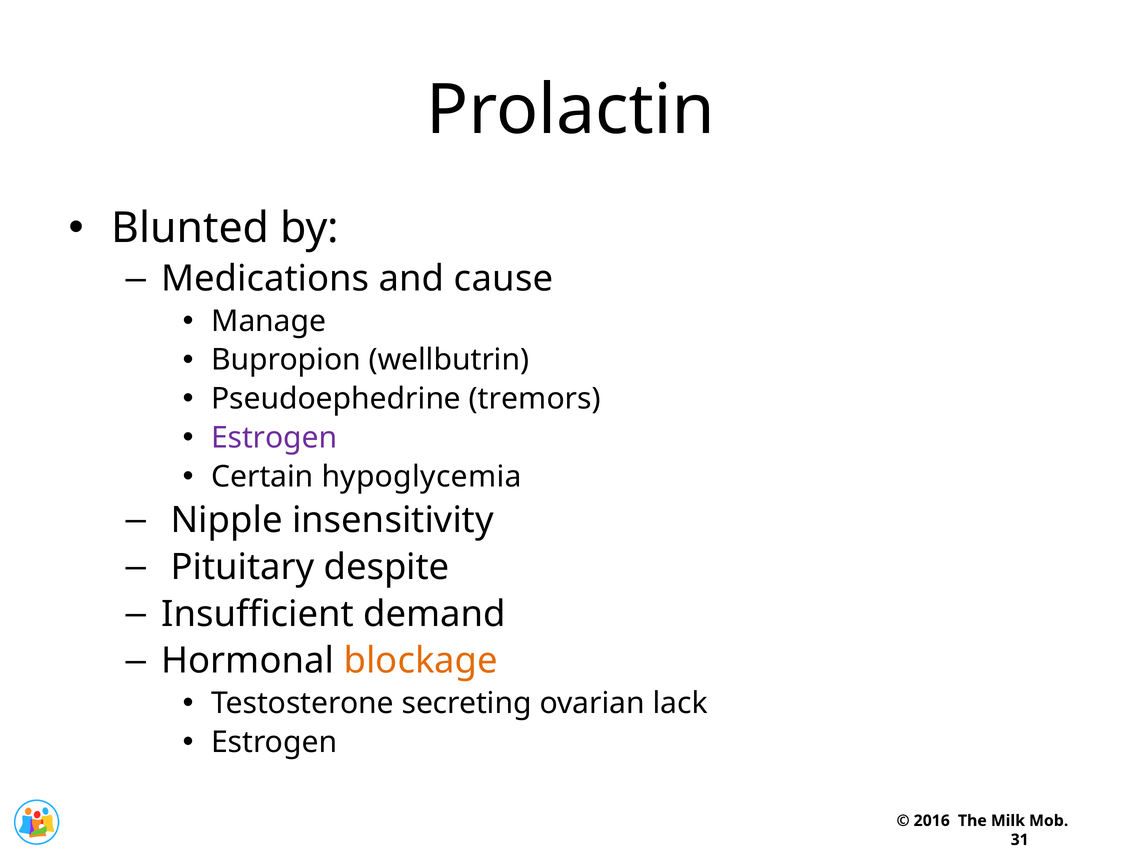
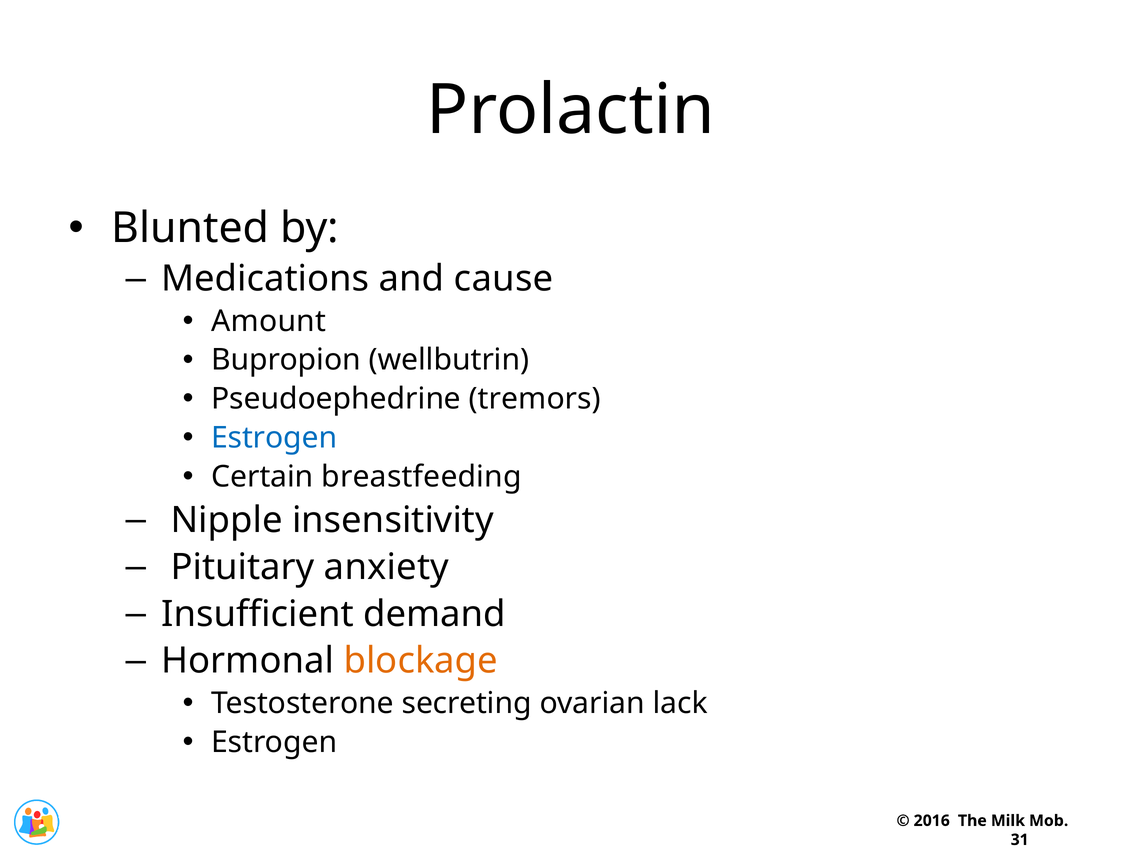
Manage: Manage -> Amount (269, 321)
Estrogen colour: purple -> blue (274, 438)
hypoglycemia: hypoglycemia -> breastfeeding (422, 477)
despite: despite -> anxiety (386, 567)
